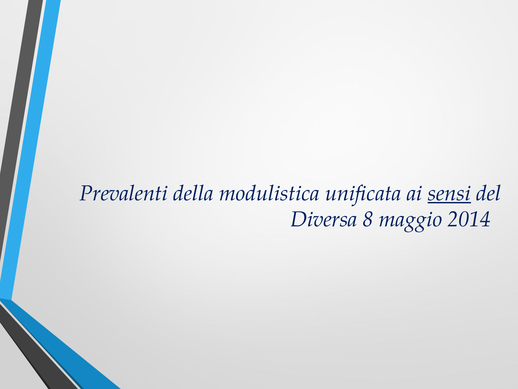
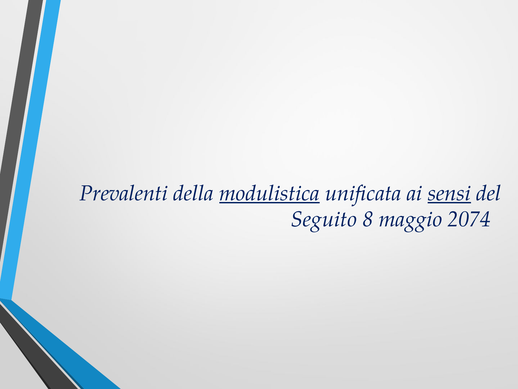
modulistica underline: none -> present (270, 193)
Diversa: Diversa -> Seguito (324, 219)
2014: 2014 -> 2074 (469, 219)
